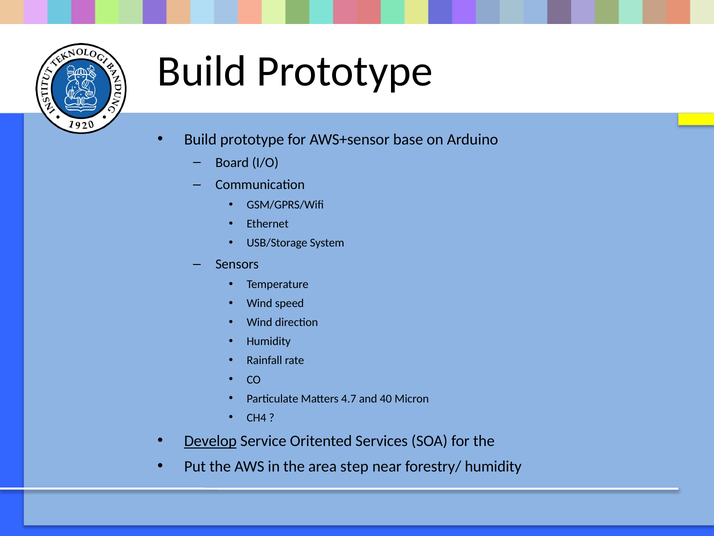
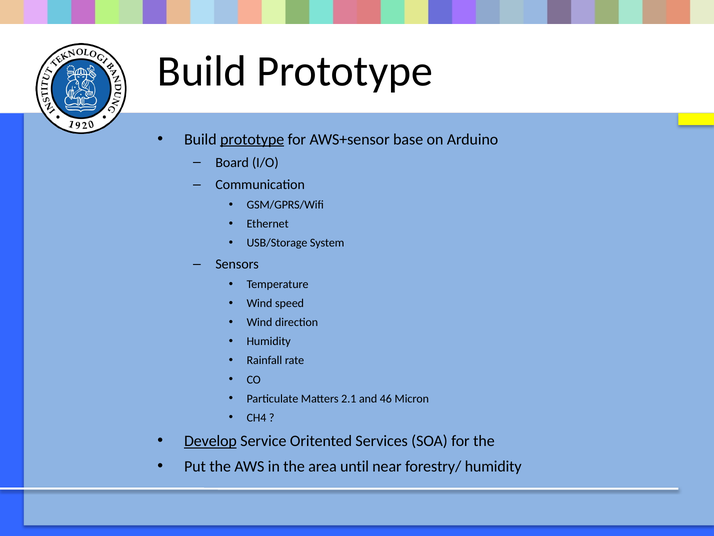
prototype underline: none -> present (252, 139)
4.7: 4.7 -> 2.1 (349, 398)
40: 40 -> 46 (386, 398)
step: step -> until (355, 466)
